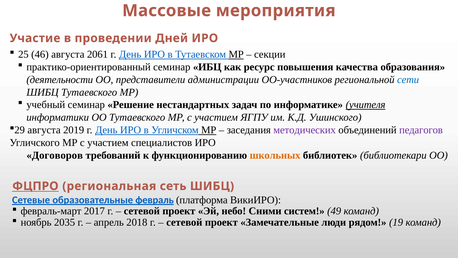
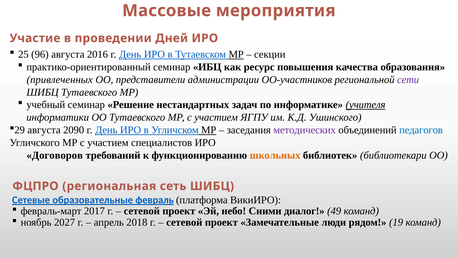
46: 46 -> 96 (40, 54)
2061: 2061 -> 2016 (97, 54)
деятельности: деятельности -> привлеченных (60, 80)
сети colour: blue -> purple (408, 80)
2019: 2019 -> 2090 (74, 130)
педагогов colour: purple -> blue (421, 130)
ФЦПРО underline: present -> none (35, 186)
систем: систем -> диалог (304, 211)
2035: 2035 -> 2027 (65, 222)
